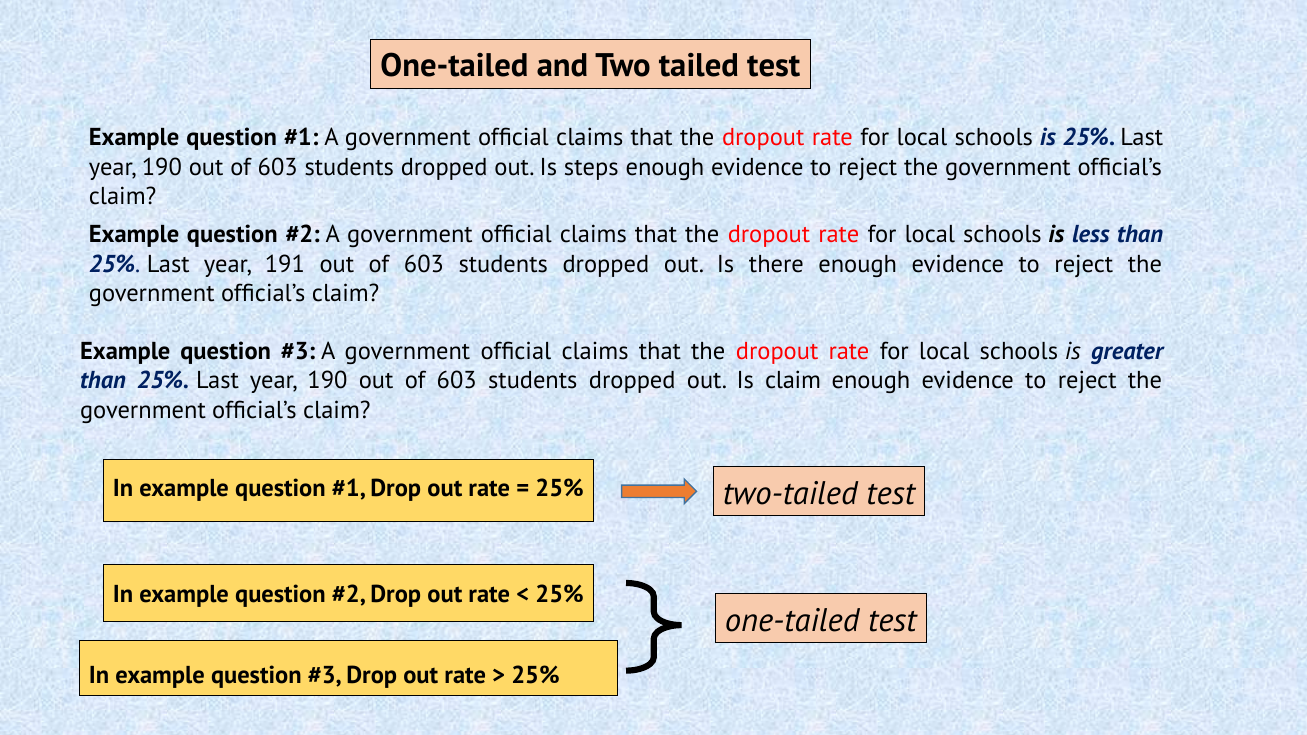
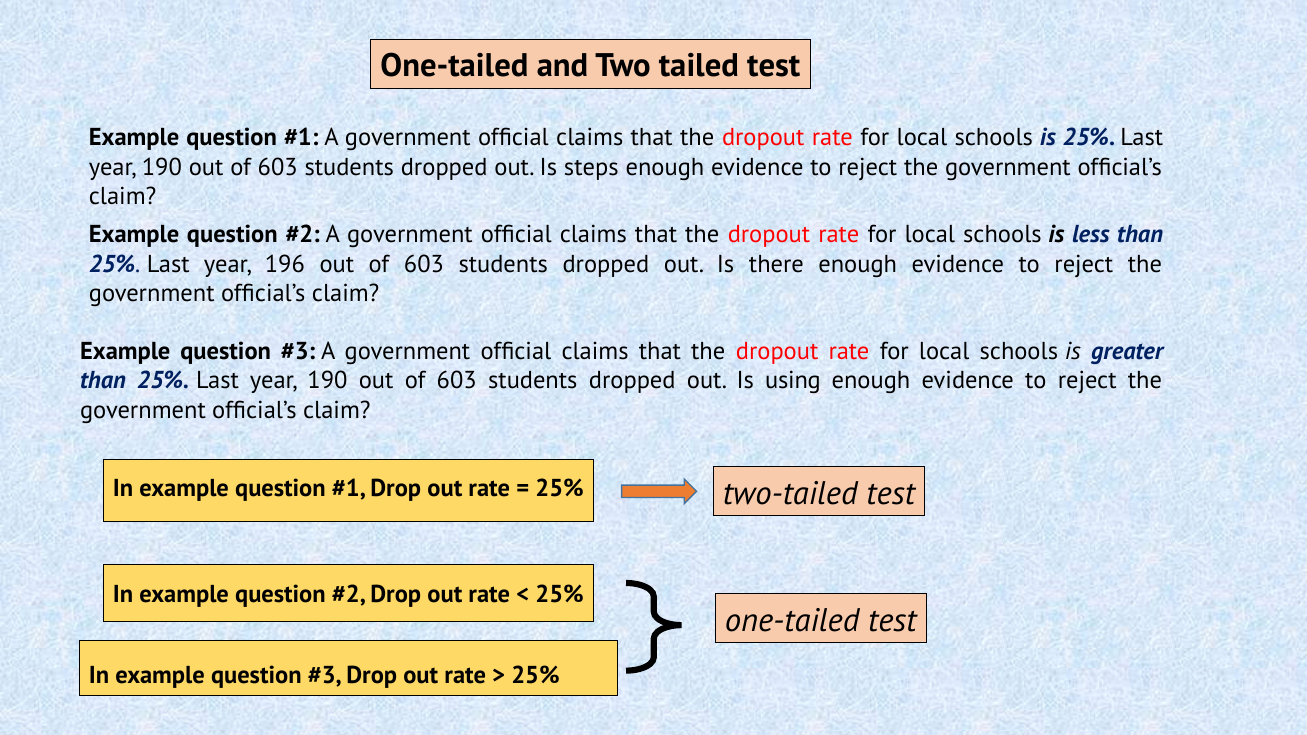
191: 191 -> 196 (285, 264)
Is claim: claim -> using (793, 381)
